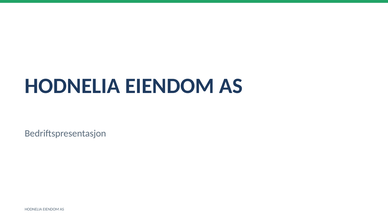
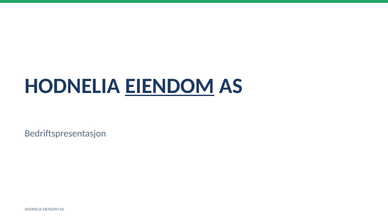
EIENDOM underline: none -> present (170, 86)
